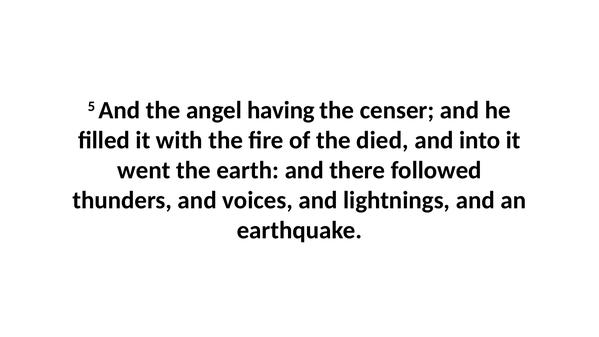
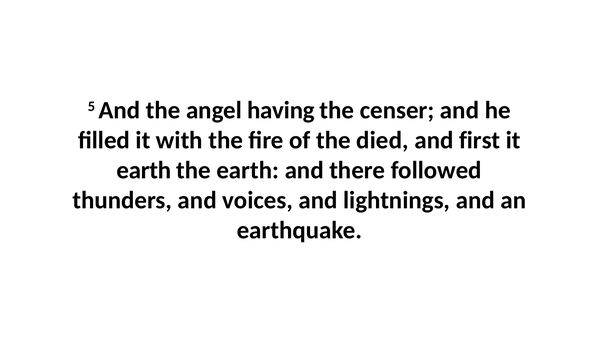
into: into -> first (480, 140)
went: went -> earth (144, 170)
